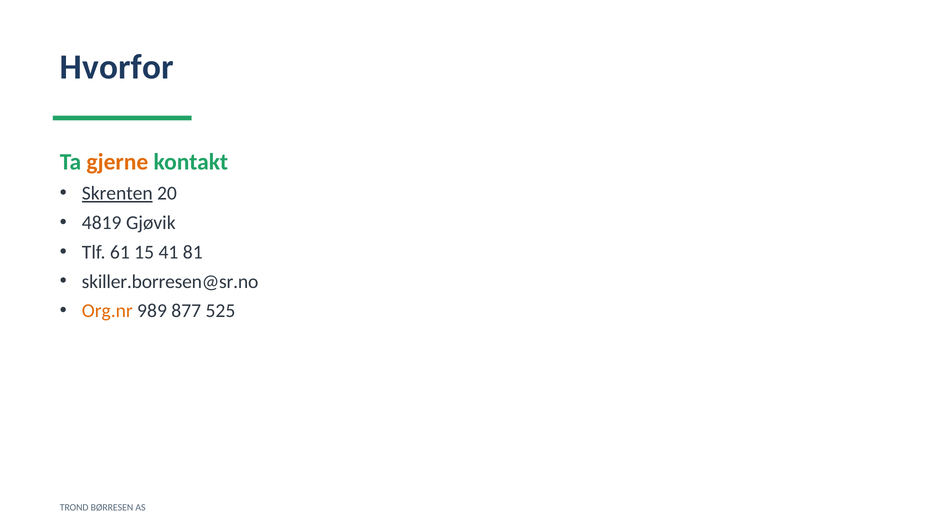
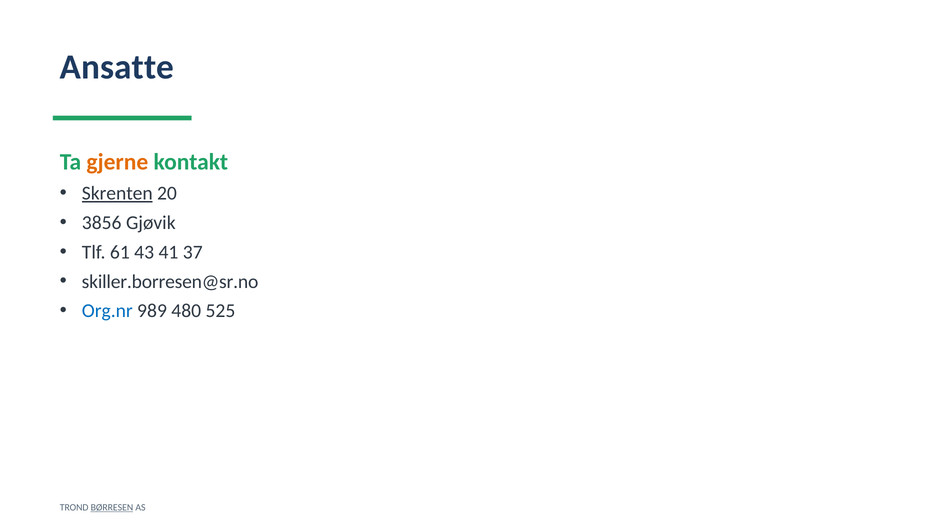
Hvorfor: Hvorfor -> Ansatte (117, 67)
4819: 4819 -> 3856 (102, 223)
15: 15 -> 43 (144, 252)
81: 81 -> 37 (193, 252)
Org.nr colour: orange -> blue (107, 311)
877: 877 -> 480 (186, 311)
BØRRESEN underline: none -> present (112, 507)
